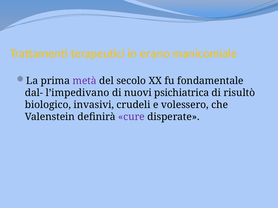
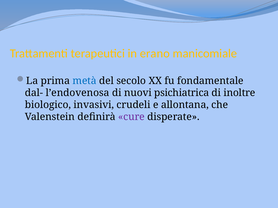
metà colour: purple -> blue (85, 81)
l’impedivano: l’impedivano -> l’endovenosa (78, 93)
risultò: risultò -> inoltre (239, 93)
volessero: volessero -> allontana (185, 105)
